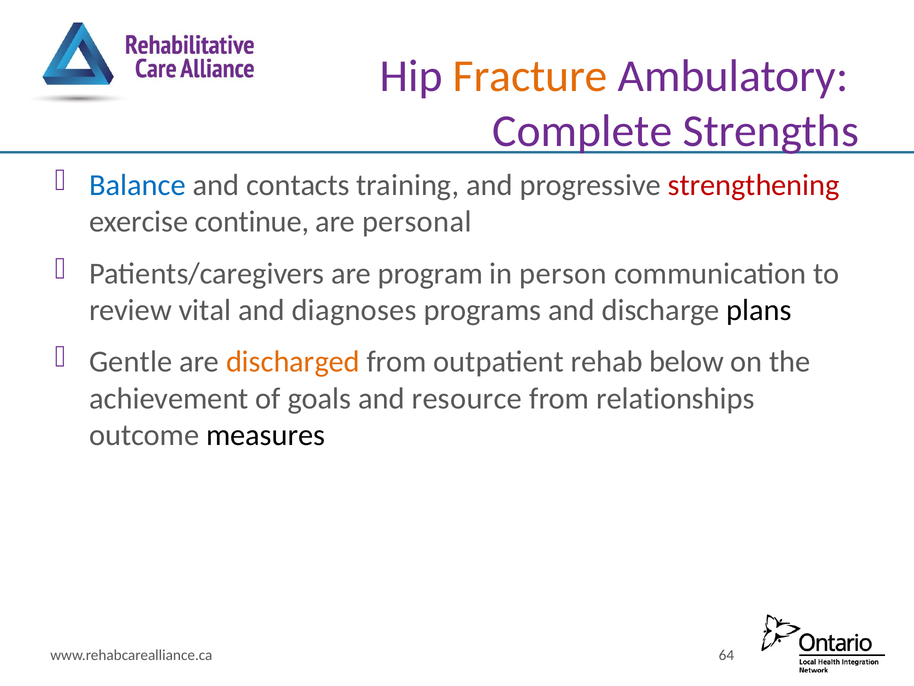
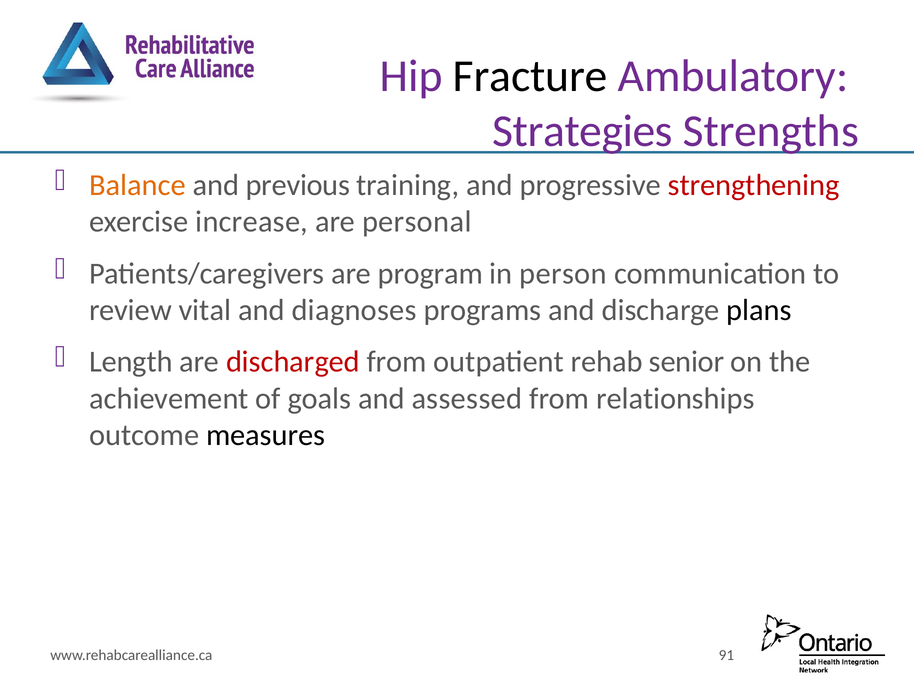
Fracture colour: orange -> black (530, 76)
Complete: Complete -> Strategies (583, 131)
Balance colour: blue -> orange (137, 185)
contacts: contacts -> previous (298, 185)
continue: continue -> increase (252, 222)
Gentle: Gentle -> Length (131, 362)
discharged colour: orange -> red (293, 362)
below: below -> senior (687, 362)
resource: resource -> assessed (467, 398)
64: 64 -> 91 (726, 654)
